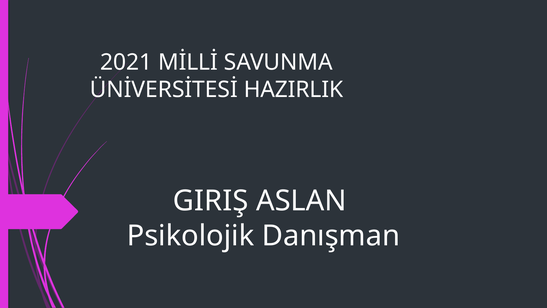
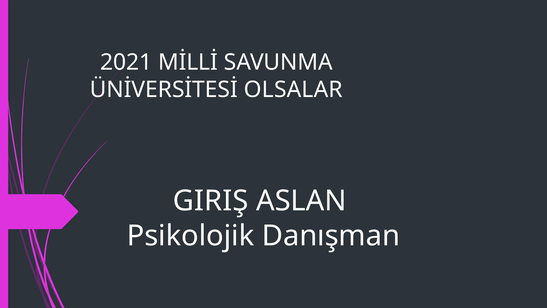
HAZIRLIK: HAZIRLIK -> OLSALAR (293, 90)
